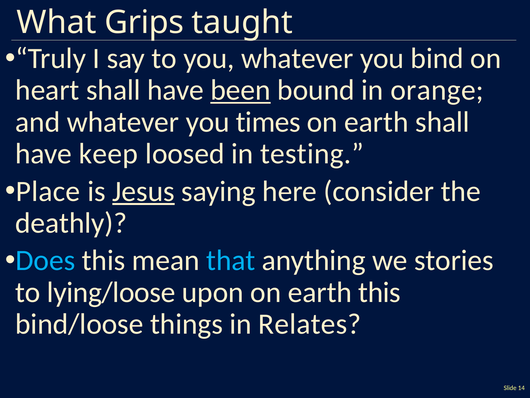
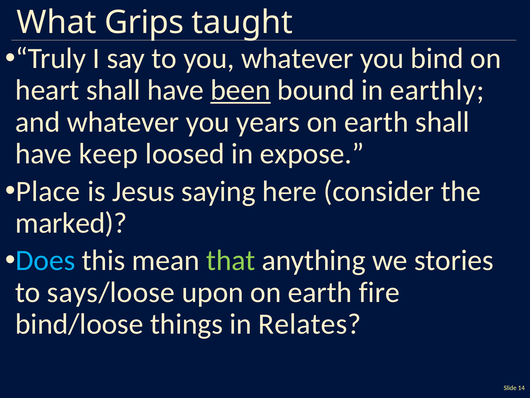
orange: orange -> earthly (437, 90)
times: times -> years (268, 122)
testing: testing -> expose (312, 154)
Jesus underline: present -> none (143, 191)
deathly: deathly -> marked (71, 223)
that colour: light blue -> light green (231, 260)
lying/loose: lying/loose -> says/loose (111, 292)
earth this: this -> fire (379, 292)
